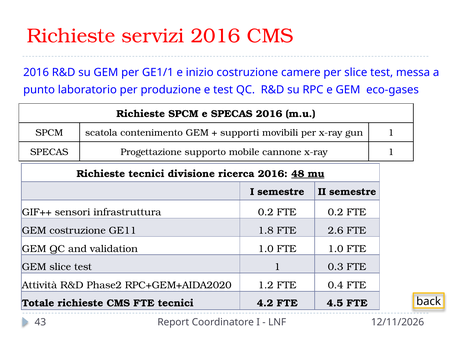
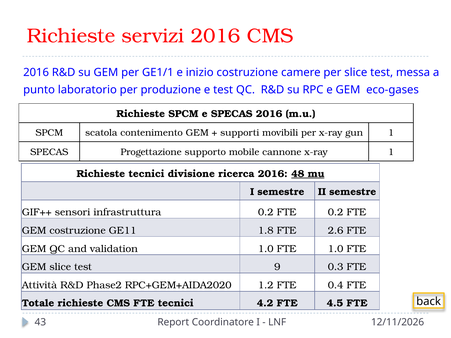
test 1: 1 -> 9 (277, 267)
